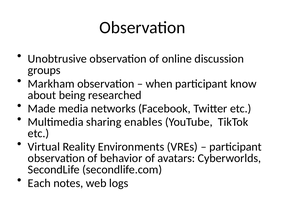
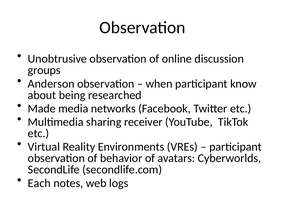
Markham: Markham -> Anderson (51, 84)
enables: enables -> receiver (143, 122)
